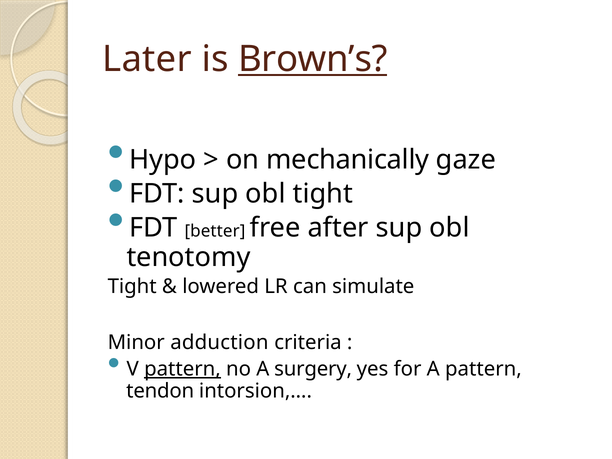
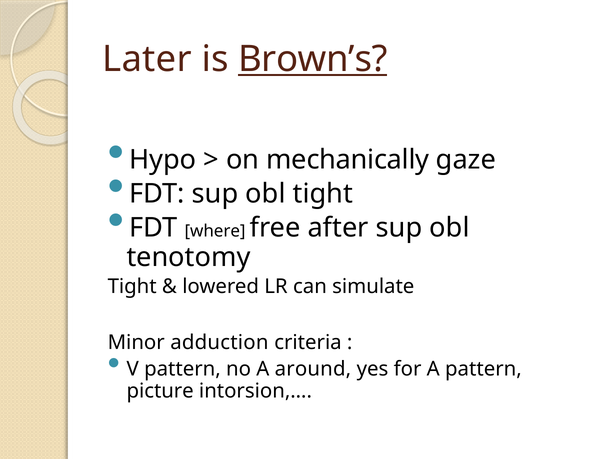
better: better -> where (215, 231)
pattern underline: present -> none (182, 369)
surgery: surgery -> around (313, 369)
tendon: tendon -> picture (160, 391)
